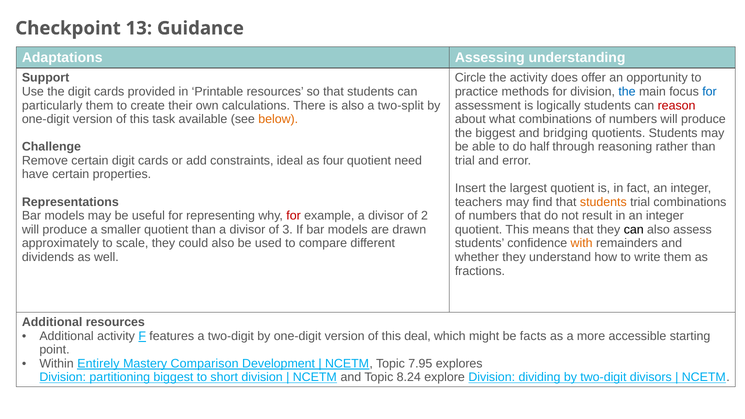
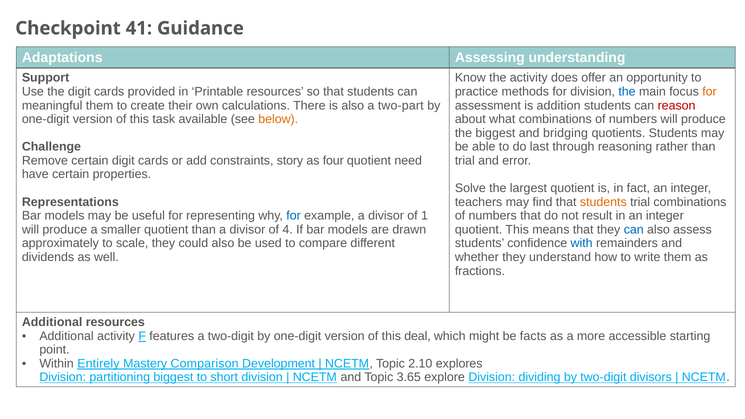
13: 13 -> 41 (139, 28)
Circle: Circle -> Know (470, 78)
for colour: blue -> orange (710, 92)
particularly: particularly -> meaningful (52, 105)
two-split: two-split -> two-part (401, 105)
logically: logically -> addition (559, 105)
half: half -> last (539, 147)
ideal: ideal -> story (290, 161)
Insert: Insert -> Solve (470, 188)
for colour: red -> blue (294, 216)
2: 2 -> 1 (425, 216)
3: 3 -> 4 (288, 230)
can colour: black -> blue (634, 230)
with colour: orange -> blue (582, 243)
7.95: 7.95 -> 2.10 (420, 364)
8.24: 8.24 -> 3.65 (409, 377)
